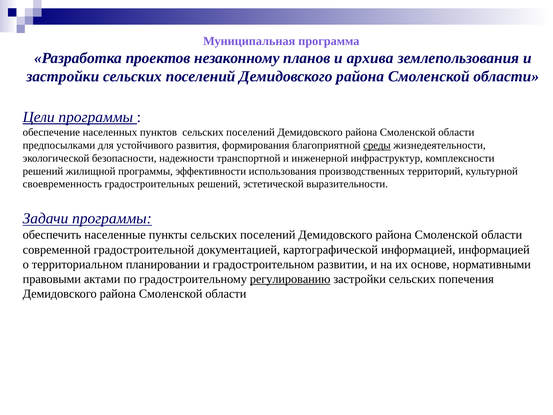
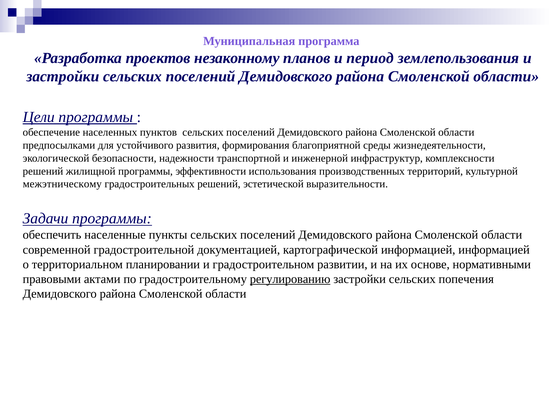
архива: архива -> период (370, 58)
среды underline: present -> none (377, 145)
своевременность: своевременность -> межэтническому (62, 184)
